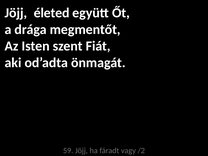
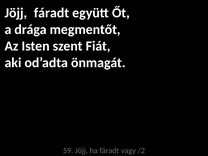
Jöjj életed: életed -> fáradt (52, 13)
